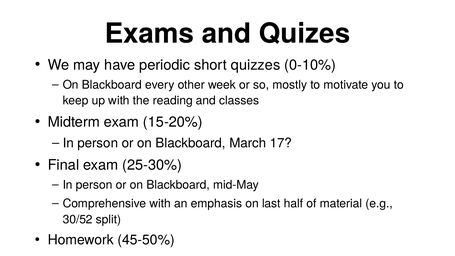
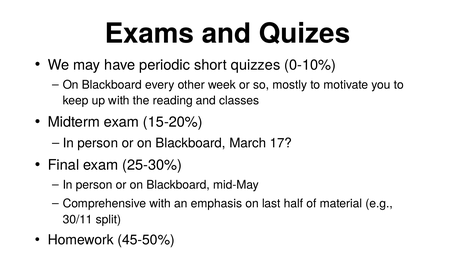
30/52: 30/52 -> 30/11 (78, 219)
